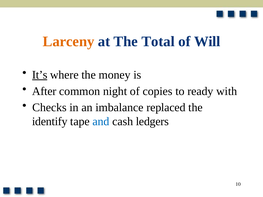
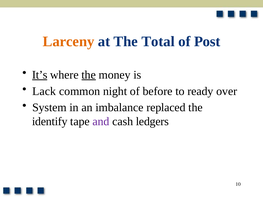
Will: Will -> Post (207, 42)
the underline: none -> present (89, 75)
After: After -> Lack (44, 91)
copies: copies -> before (158, 91)
with: with -> over (227, 91)
Checks: Checks -> System (49, 108)
and colour: blue -> purple (101, 122)
